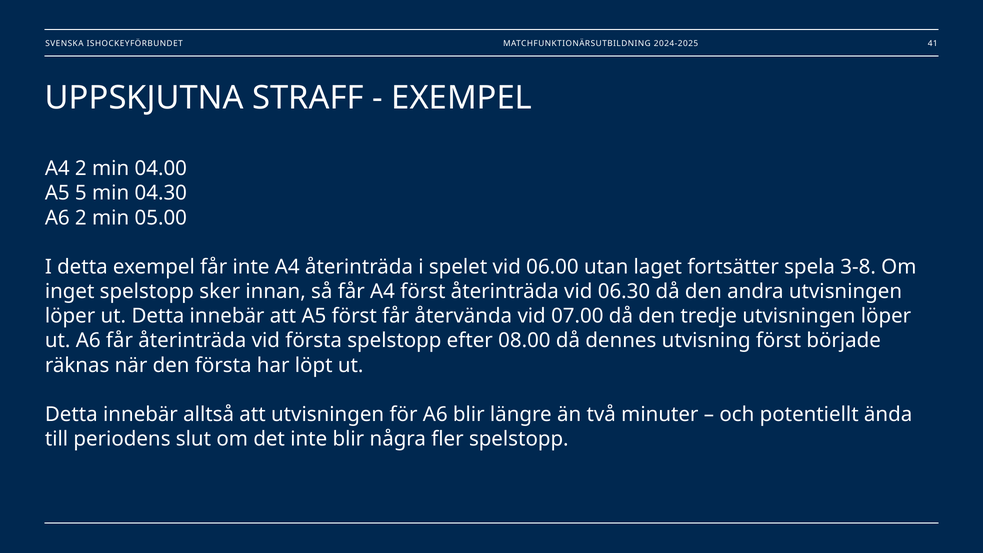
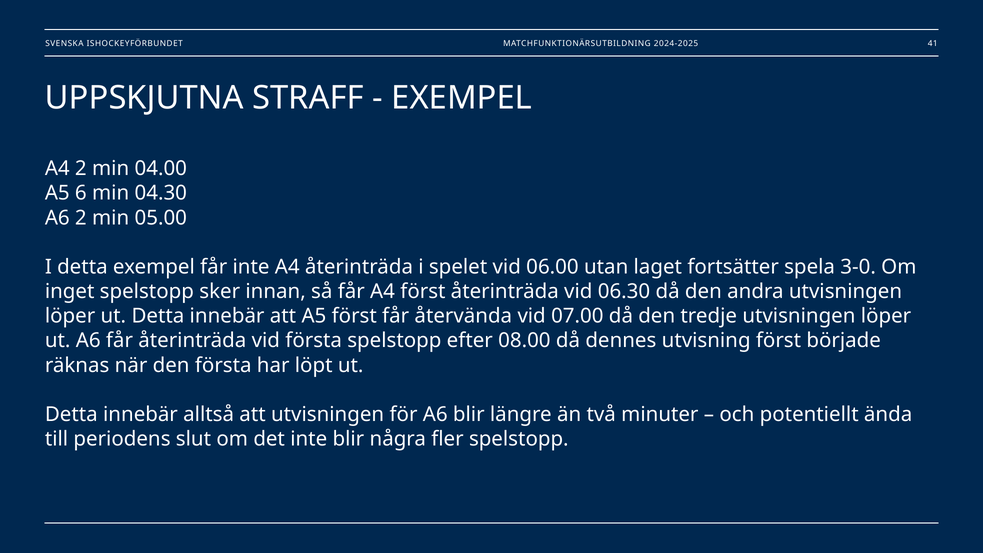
5: 5 -> 6 (81, 193)
3-8: 3-8 -> 3-0 (858, 267)
